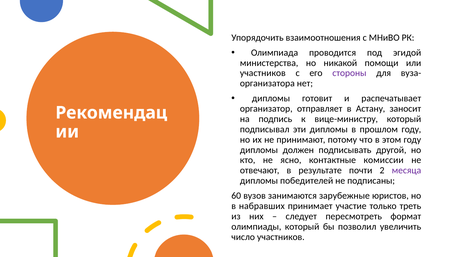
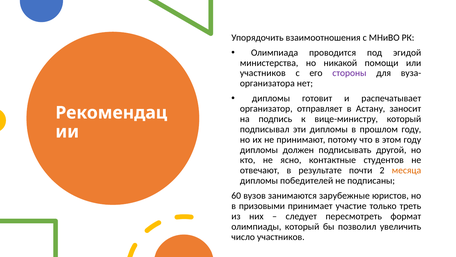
комиссии: комиссии -> студентов (384, 160)
месяца colour: purple -> orange (406, 170)
набравших: набравших -> призовыми (262, 206)
